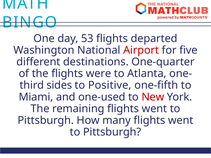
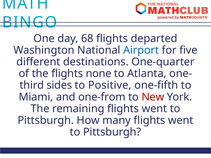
53: 53 -> 68 (87, 39)
Airport colour: red -> blue (141, 50)
were: were -> none (99, 74)
one-used: one-used -> one-from (102, 97)
